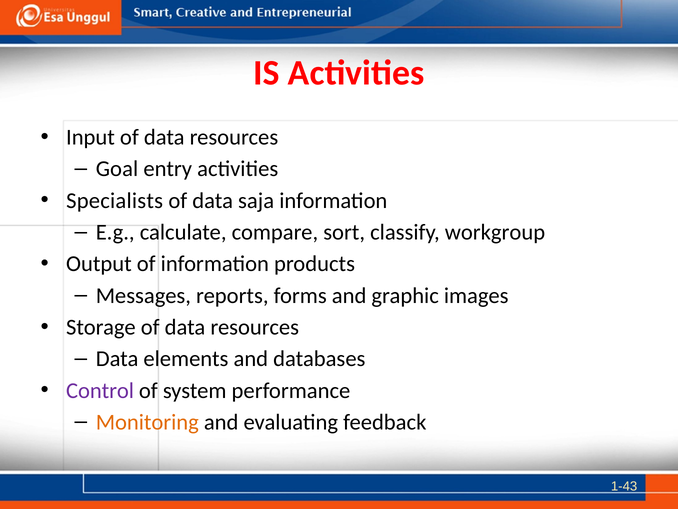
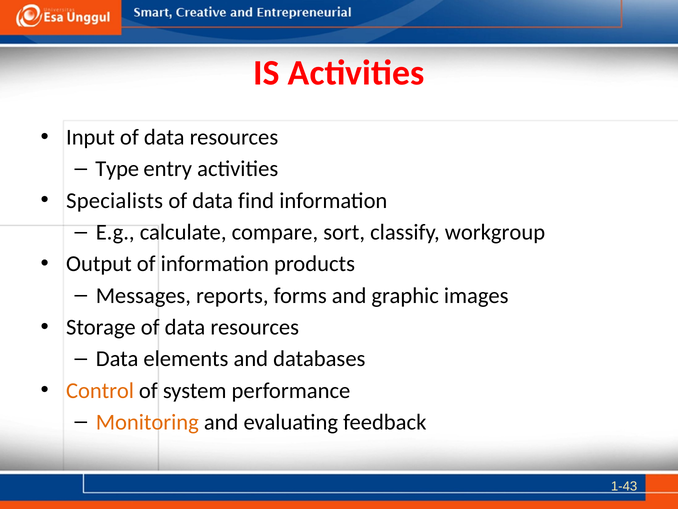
Goal: Goal -> Type (117, 169)
saja: saja -> find (256, 200)
Control colour: purple -> orange (100, 390)
